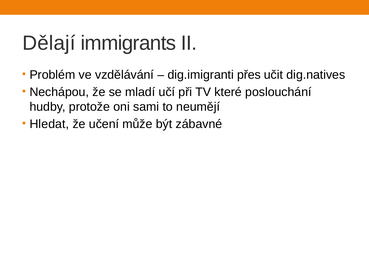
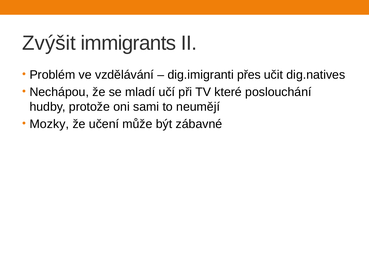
Dělají: Dělají -> Zvýšit (49, 43)
Hledat: Hledat -> Mozky (49, 124)
